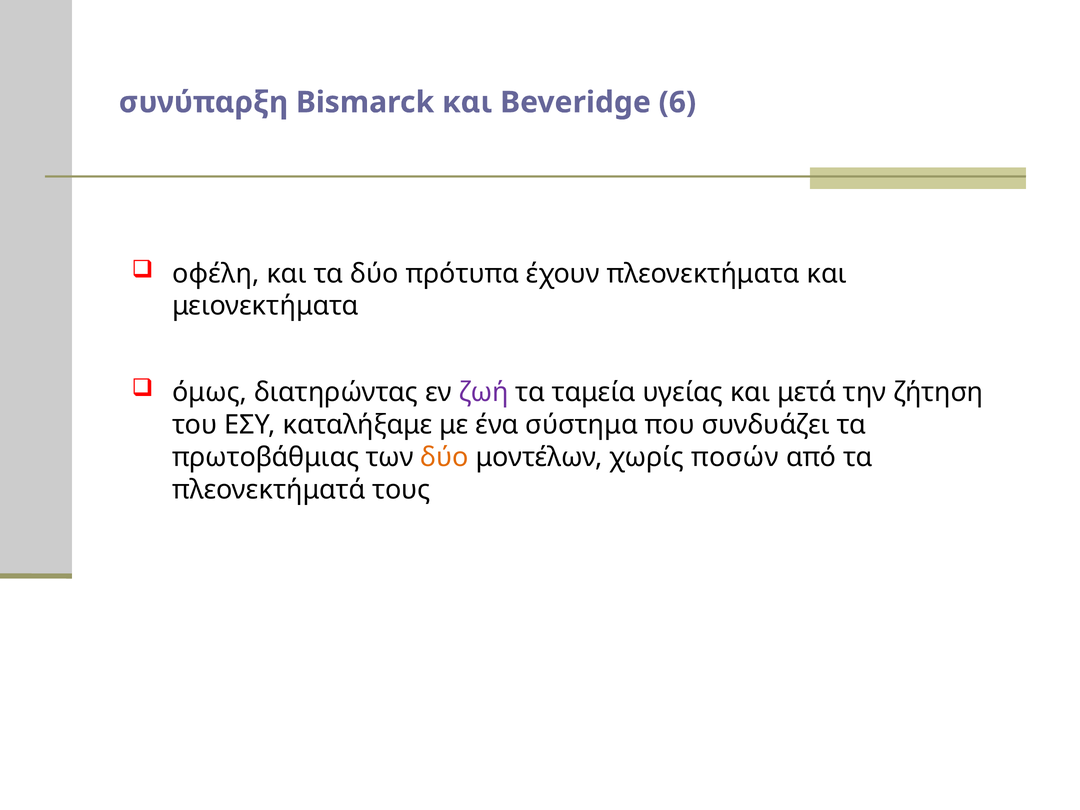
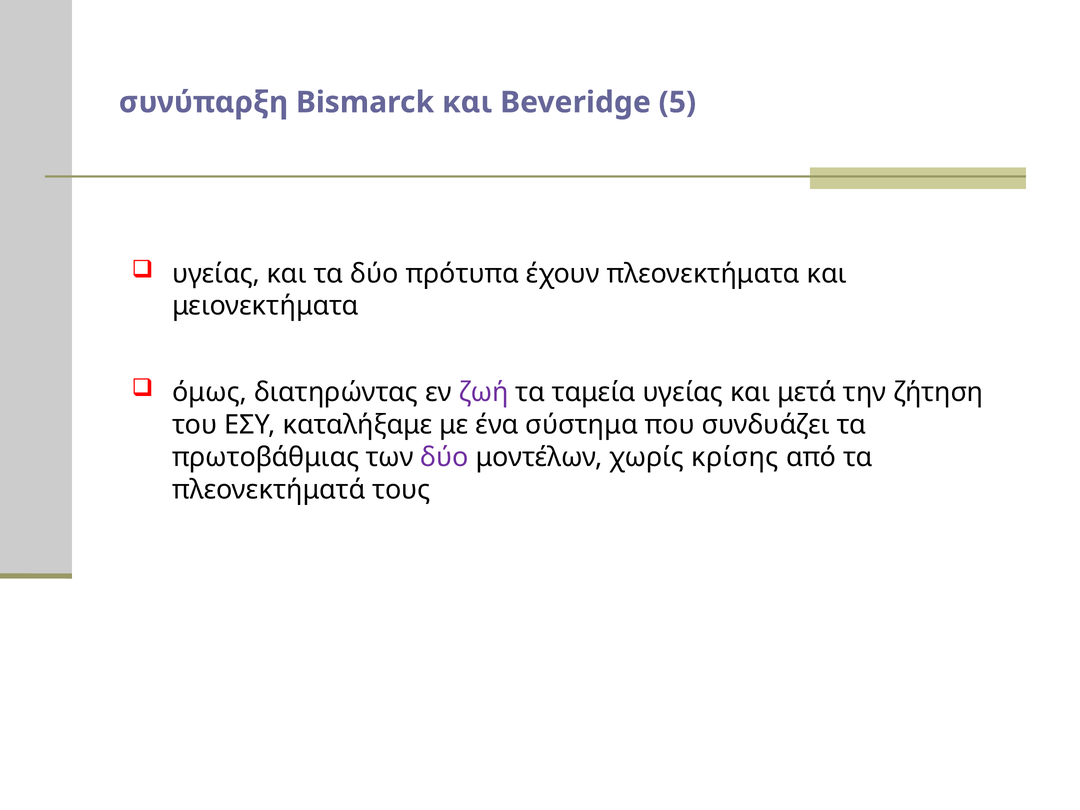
6: 6 -> 5 (677, 102)
οφέλη: οφέλη -> υγείας (216, 274)
δύο colour: orange -> purple (445, 457)
ποσών: ποσών -> κρίσης (735, 457)
